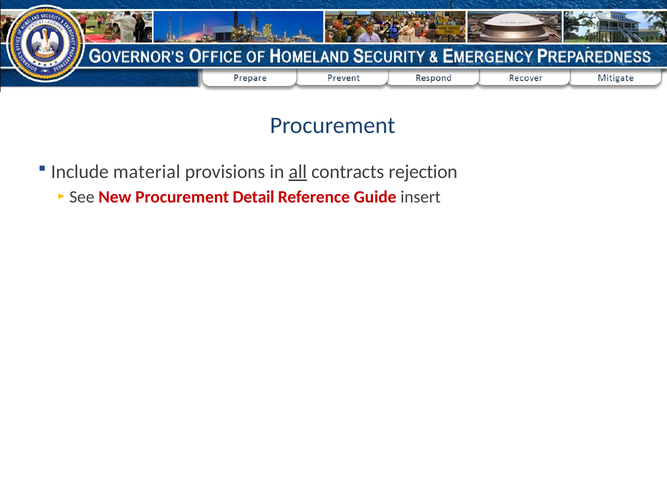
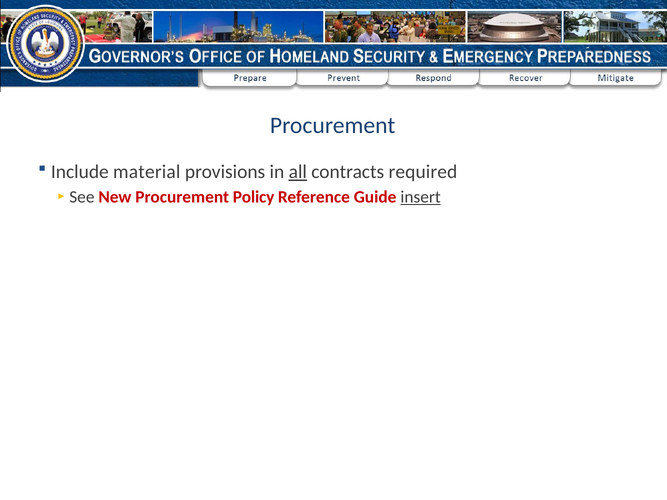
rejection: rejection -> required (423, 172)
Detail: Detail -> Policy (254, 197)
insert underline: none -> present (421, 197)
